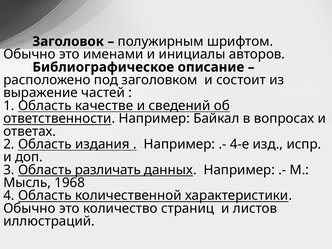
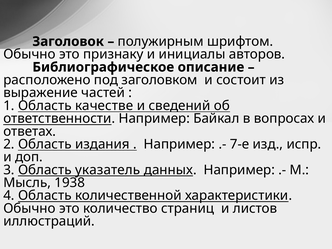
именами: именами -> признаку (113, 54)
4-е: 4-е -> 7-е (240, 144)
различать: различать -> указатель (108, 170)
1968: 1968 -> 1938 (70, 183)
